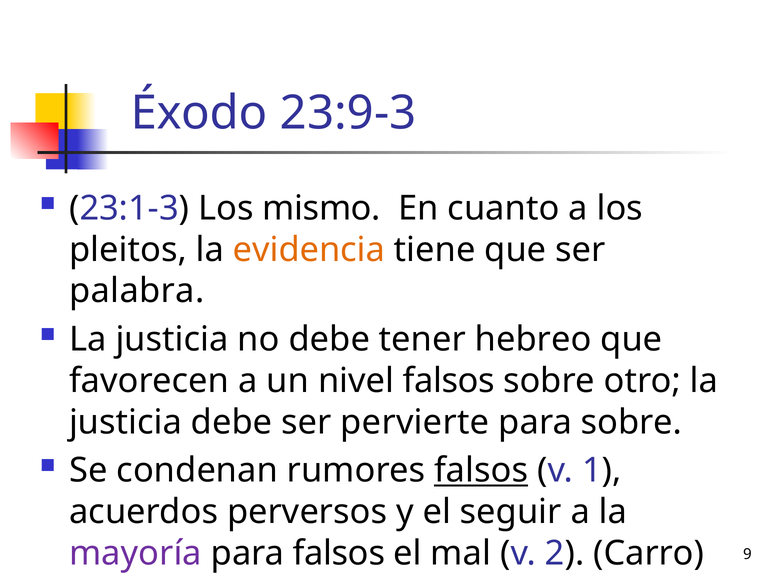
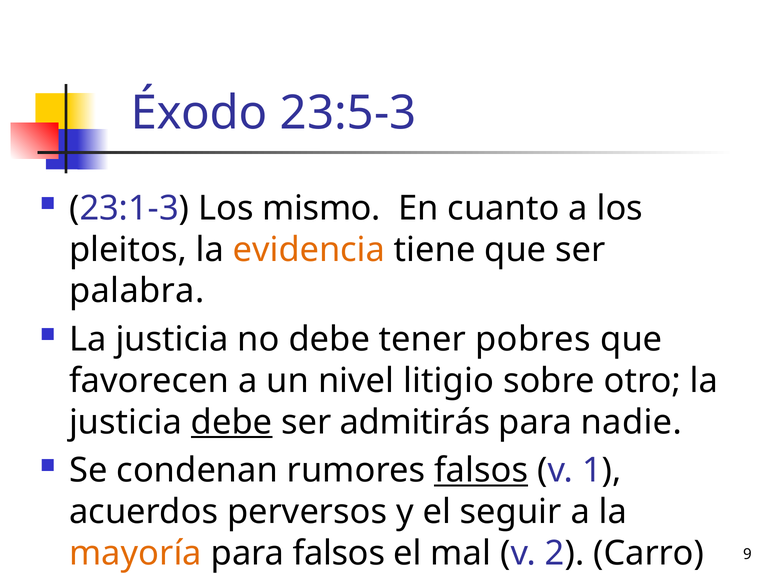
23:9-3: 23:9-3 -> 23:5-3 (348, 113)
hebreo: hebreo -> pobres (533, 339)
nivel falsos: falsos -> litigio (449, 381)
debe underline: none -> present (232, 422)
pervierte: pervierte -> admitirás (415, 422)
para sobre: sobre -> nadie (631, 422)
mayoría colour: purple -> orange (135, 553)
